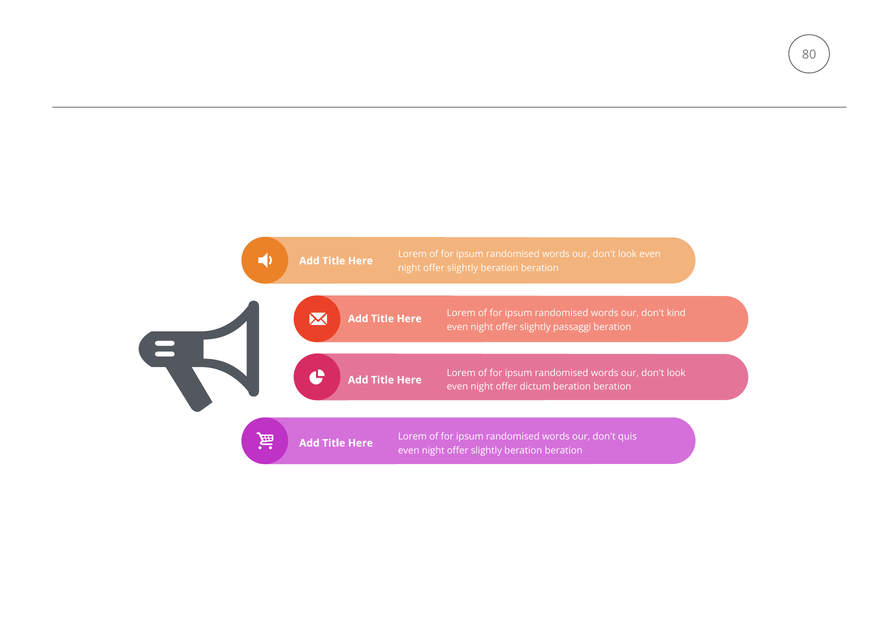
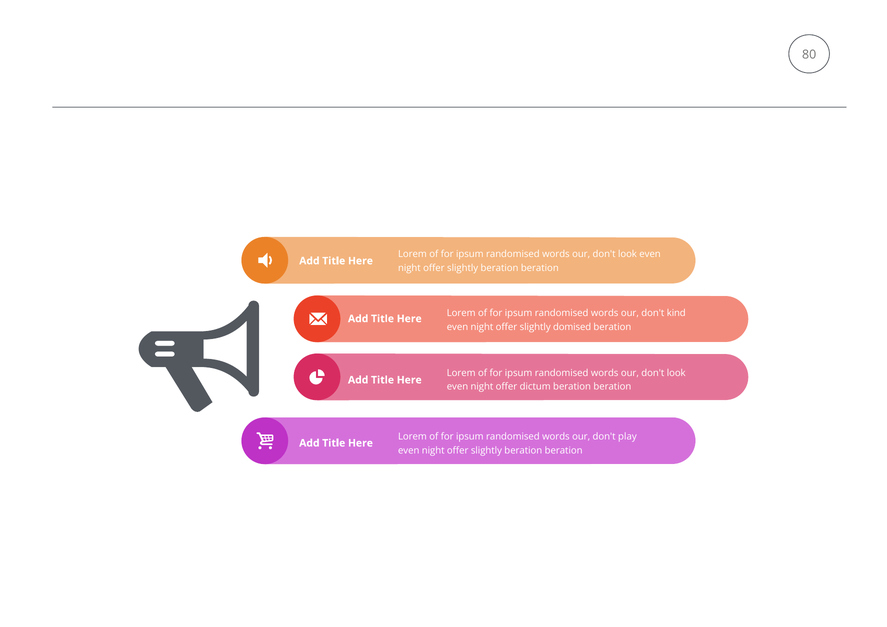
passaggi: passaggi -> domised (572, 327)
quis: quis -> play (627, 437)
